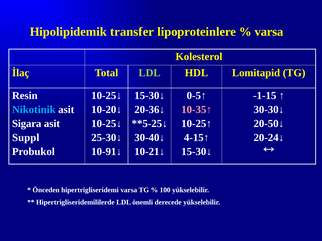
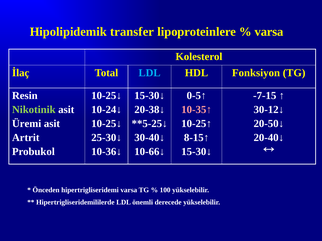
LDL colour: light green -> light blue (150, 73)
Lomitapid: Lomitapid -> Fonksiyon (256, 73)
-1-15: -1-15 -> -7-15 (265, 96)
Nikotinik colour: light blue -> light green (34, 110)
10-20↓: 10-20↓ -> 10-24↓ (106, 110)
20-36↓: 20-36↓ -> 20-38↓ (150, 110)
30-30↓: 30-30↓ -> 30-12↓ (269, 110)
Sigara: Sigara -> Üremi (27, 124)
Suppl: Suppl -> Artrit (26, 138)
4-15↑: 4-15↑ -> 8-15↑ (196, 138)
20-24↓: 20-24↓ -> 20-40↓ (269, 138)
10-91↓: 10-91↓ -> 10-36↓ (106, 152)
10-21↓: 10-21↓ -> 10-66↓ (150, 152)
